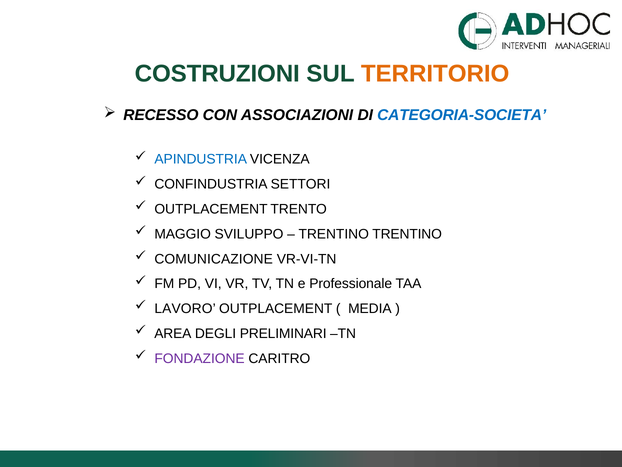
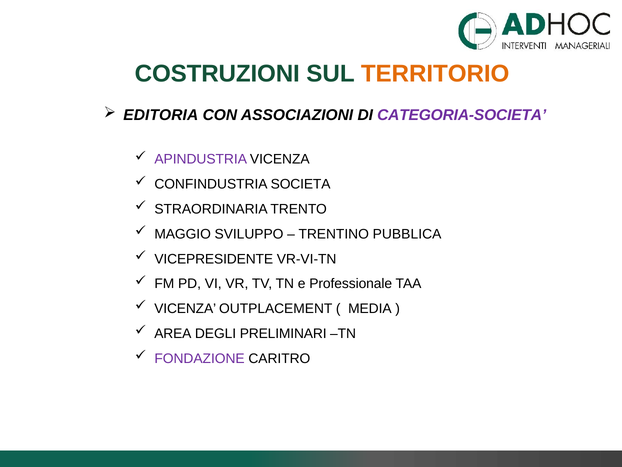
RECESSO: RECESSO -> EDITORIA (161, 115)
CATEGORIA-SOCIETA colour: blue -> purple (462, 115)
APINDUSTRIA colour: blue -> purple (201, 159)
SETTORI: SETTORI -> SOCIETA (301, 184)
OUTPLACEMENT: OUTPLACEMENT -> STRAORDINARIA (211, 209)
TRENTINO TRENTINO: TRENTINO -> PUBBLICA (407, 234)
COMUNICAZIONE: COMUNICAZIONE -> VICEPRESIDENTE (214, 259)
LAVORO: LAVORO -> VICENZA (185, 308)
